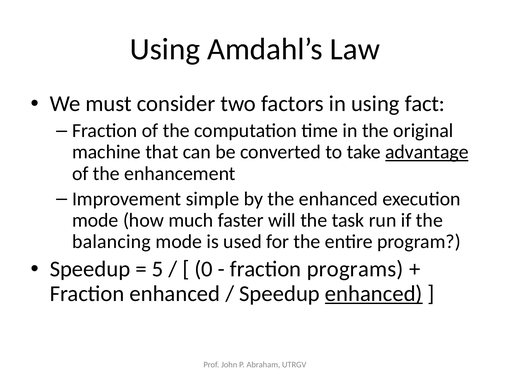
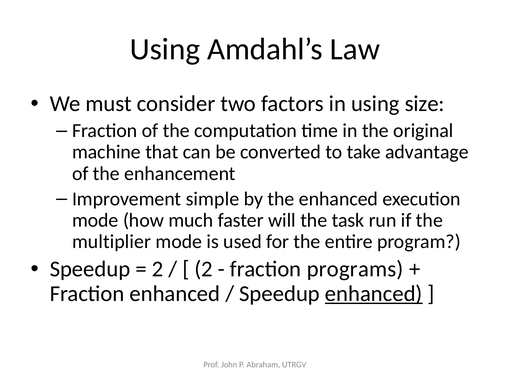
fact: fact -> size (425, 104)
advantage underline: present -> none (427, 152)
balancing: balancing -> multiplier (112, 242)
5: 5 -> 2 (158, 269)
0: 0 -> 2 (204, 269)
